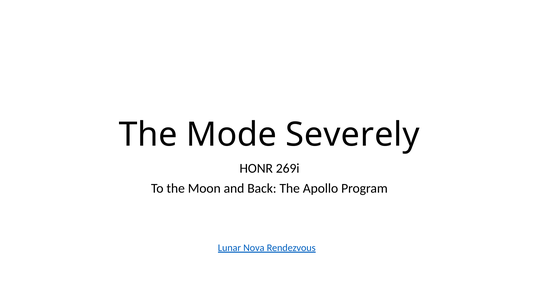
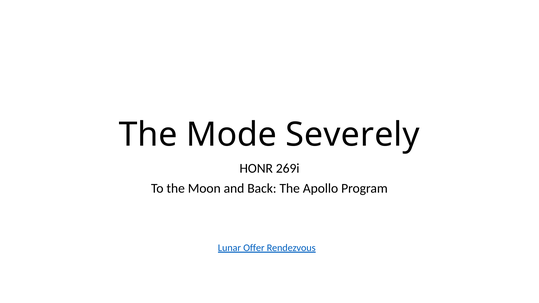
Nova: Nova -> Offer (254, 248)
